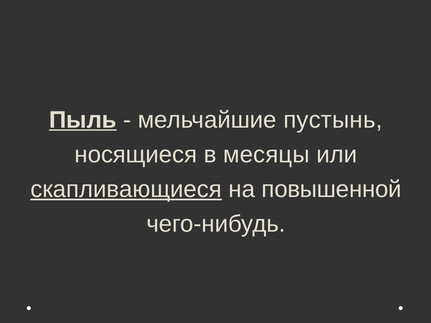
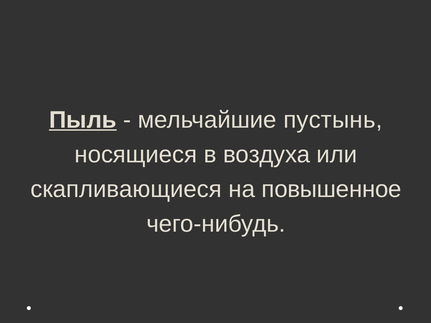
месяцы: месяцы -> воздуха (267, 155)
скапливающиеся underline: present -> none (126, 189)
повышенной: повышенной -> повышенное (332, 189)
